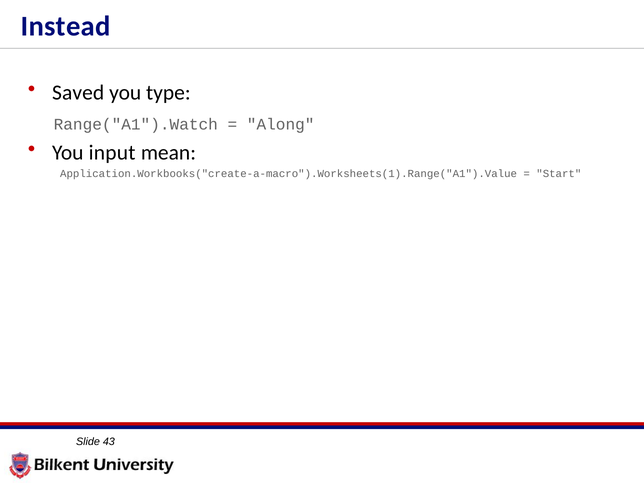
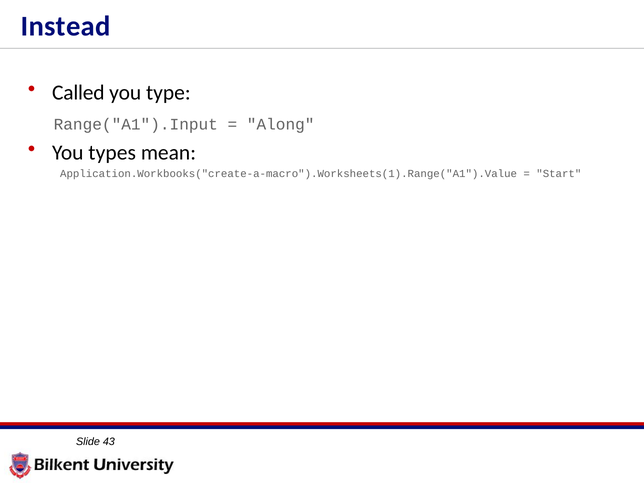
Saved: Saved -> Called (78, 93)
Range("A1").Watch: Range("A1").Watch -> Range("A1").Input (136, 125)
input: input -> types (112, 153)
